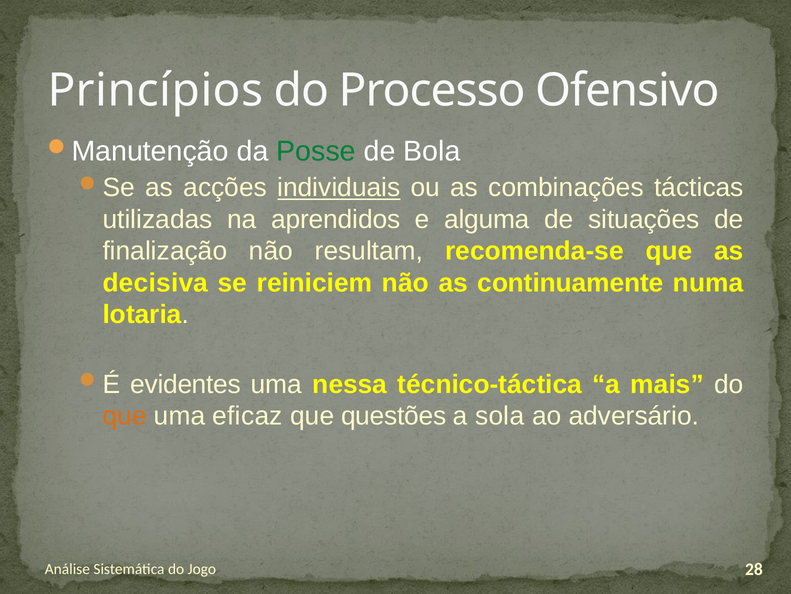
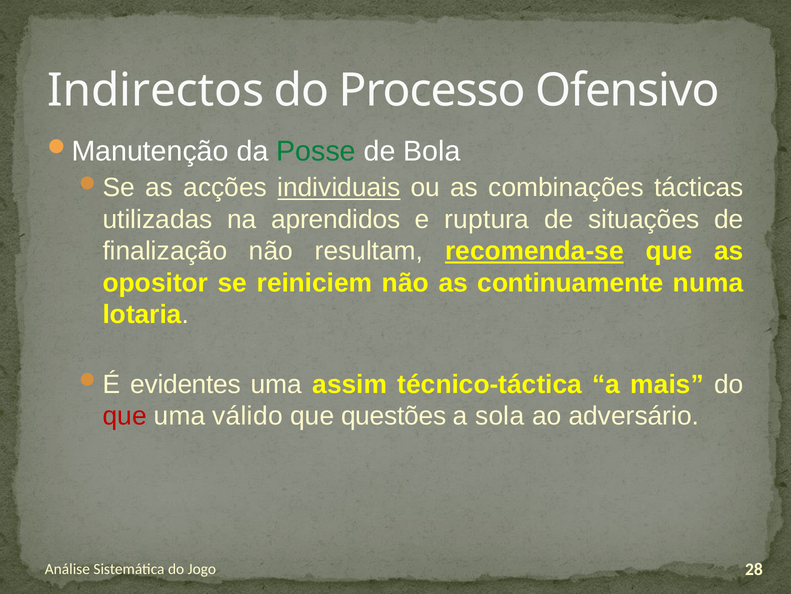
Princípios: Princípios -> Indirectos (156, 90)
alguma: alguma -> ruptura (487, 219)
recomenda-se underline: none -> present (534, 251)
decisiva: decisiva -> opositor (155, 282)
nessa: nessa -> assim (350, 384)
que colour: orange -> red (125, 416)
eficaz: eficaz -> válido (248, 416)
